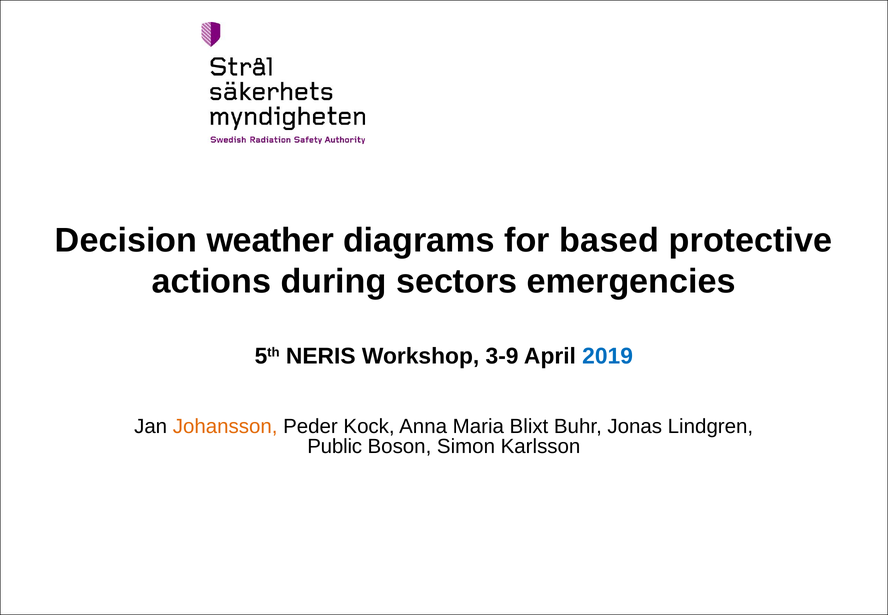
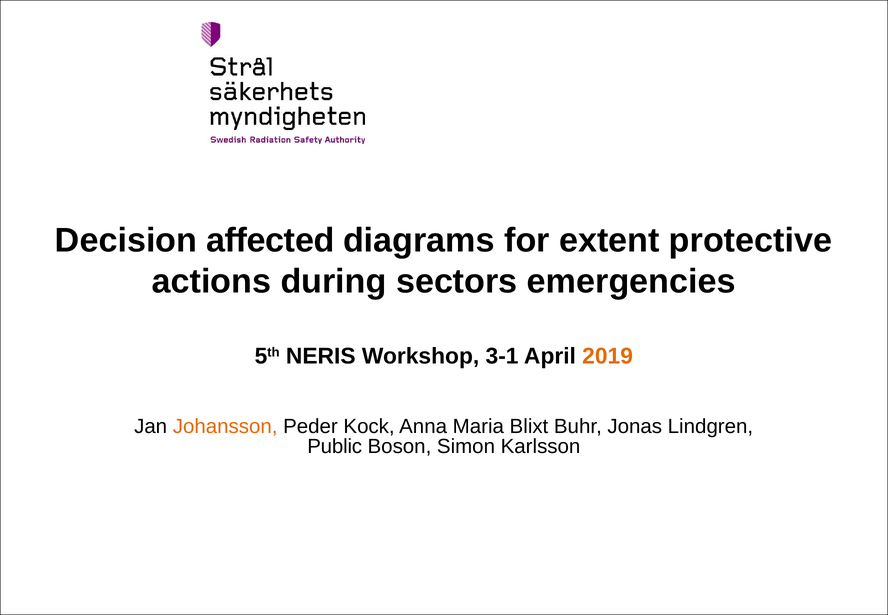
weather: weather -> affected (270, 241)
based: based -> extent (609, 241)
3-9: 3-9 -> 3-1 (502, 356)
2019 colour: blue -> orange (608, 356)
